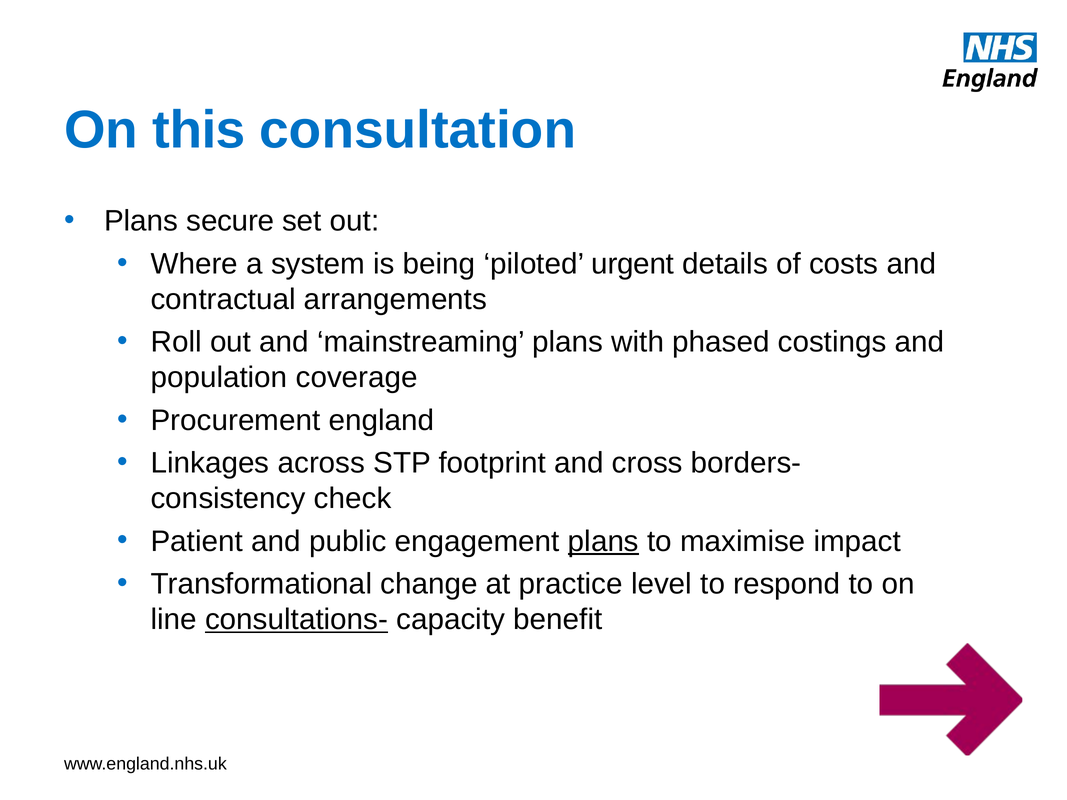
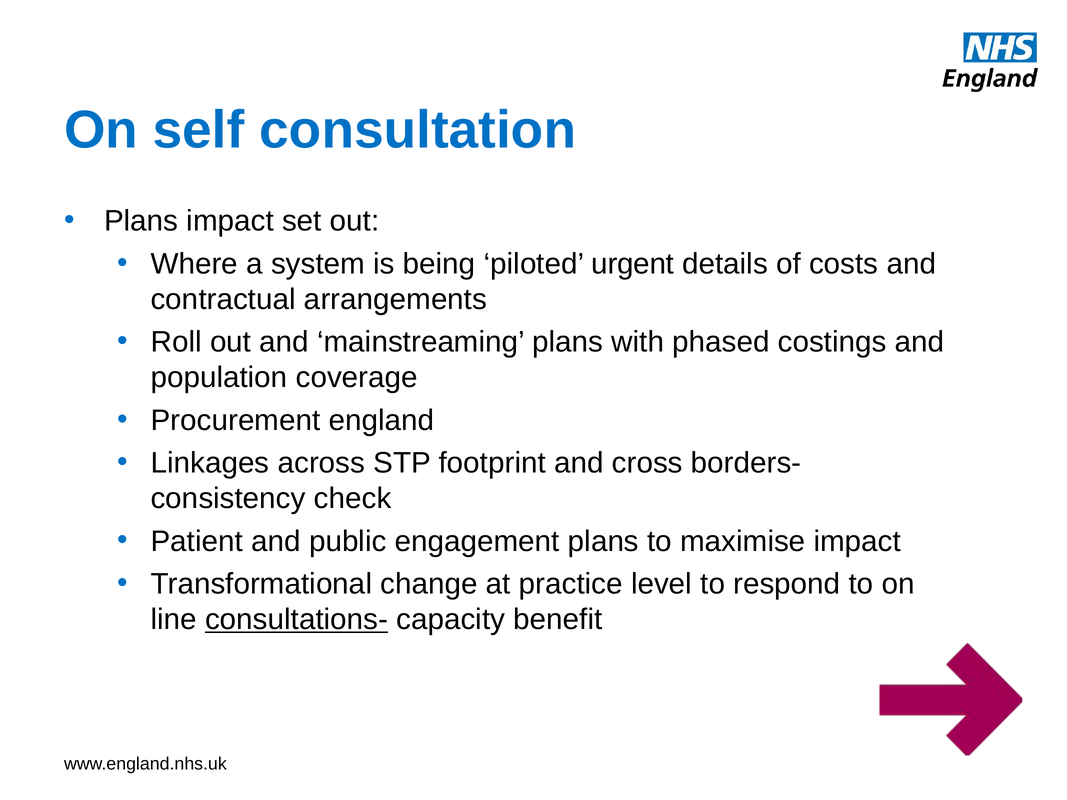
this: this -> self (199, 130)
Plans secure: secure -> impact (230, 221)
plans underline: present -> none (603, 541)
